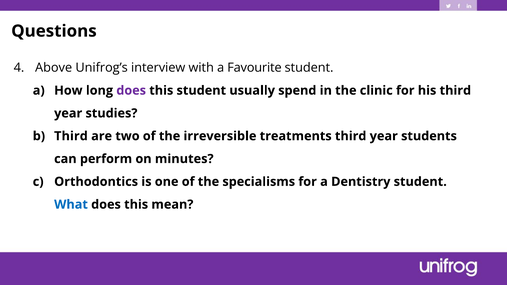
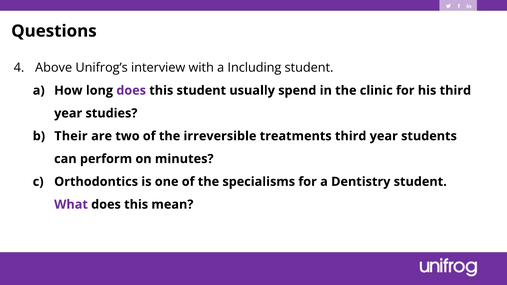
Favourite: Favourite -> Including (254, 68)
Third: Third -> Their (71, 136)
What colour: blue -> purple (71, 205)
